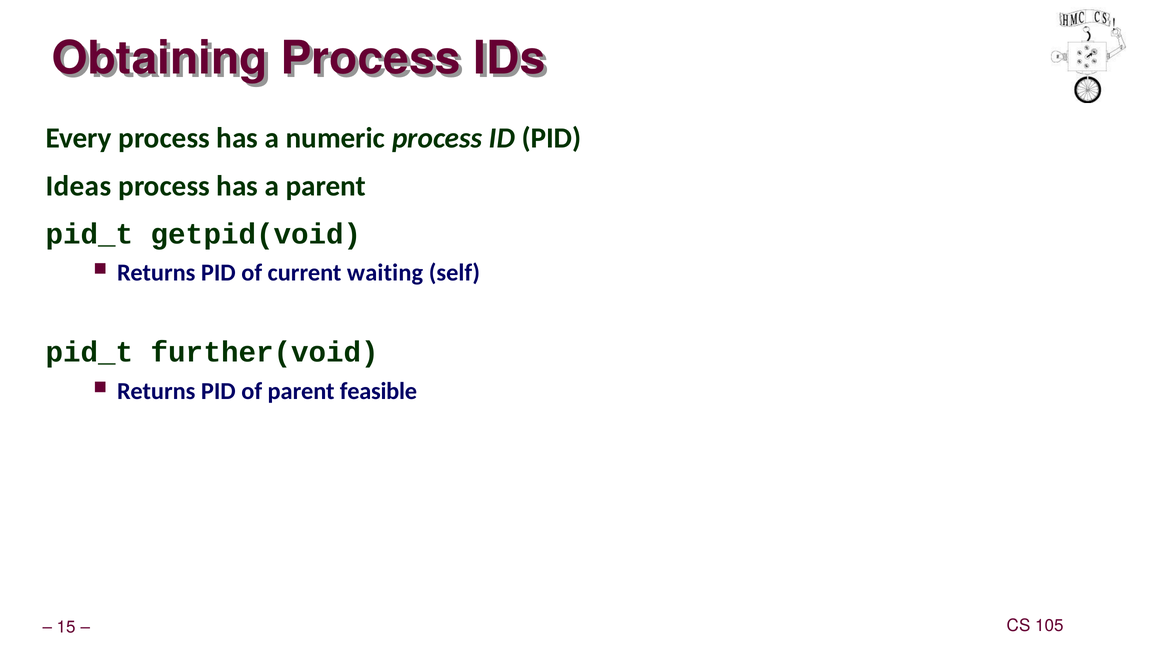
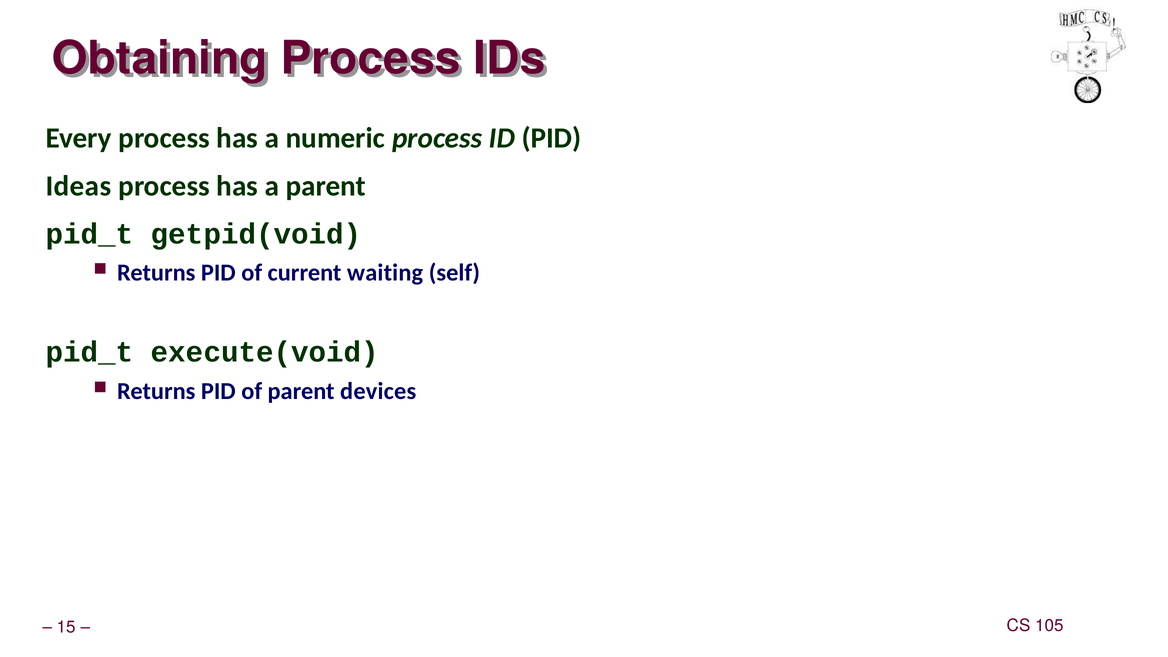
further(void: further(void -> execute(void (265, 352)
feasible: feasible -> devices (378, 391)
